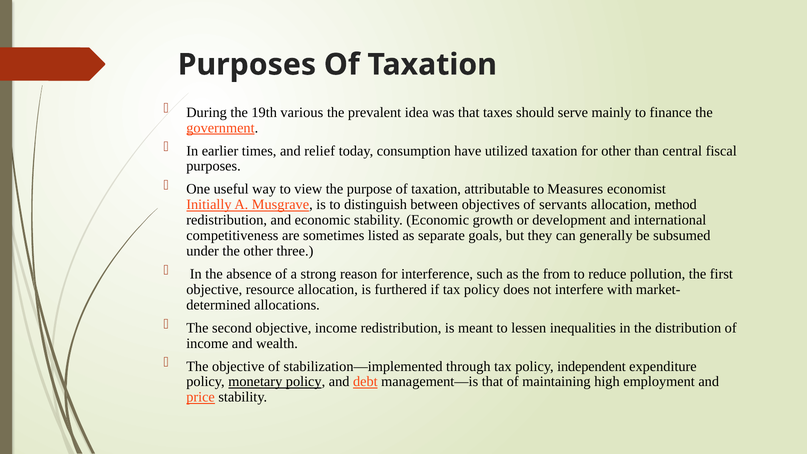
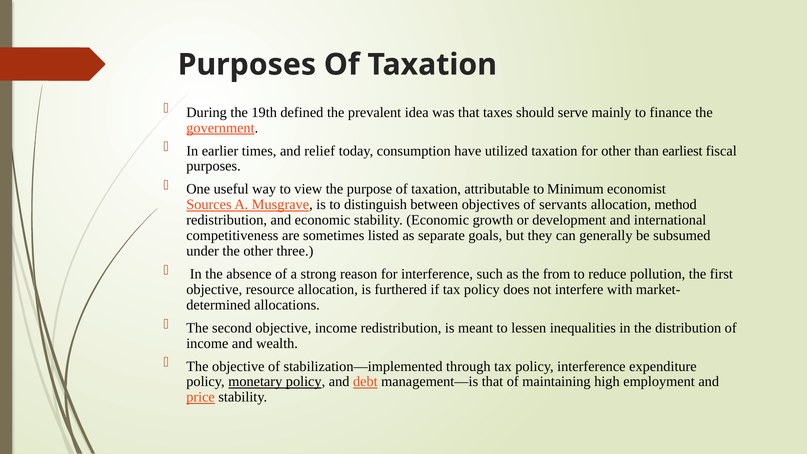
various: various -> defined (302, 112)
central: central -> earliest (682, 151)
Measures: Measures -> Minimum (575, 189)
Initially: Initially -> Sources (209, 205)
policy independent: independent -> interference (591, 366)
